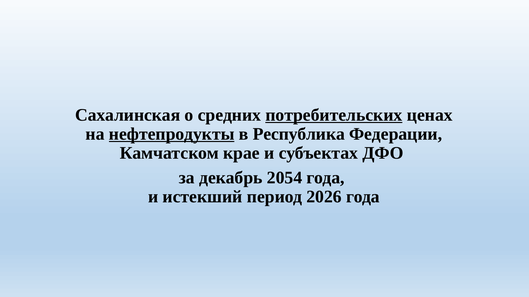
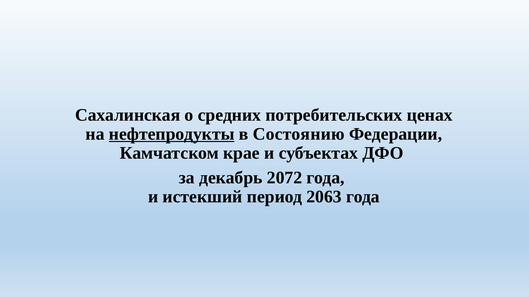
потребительских underline: present -> none (334, 115)
Республика: Республика -> Состоянию (299, 134)
2054: 2054 -> 2072 (285, 178)
2026: 2026 -> 2063 (324, 197)
